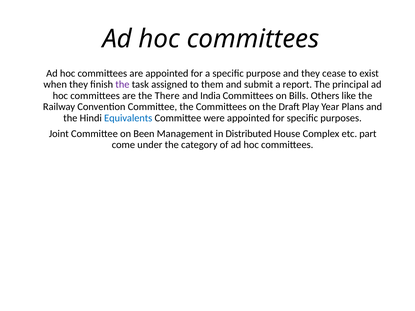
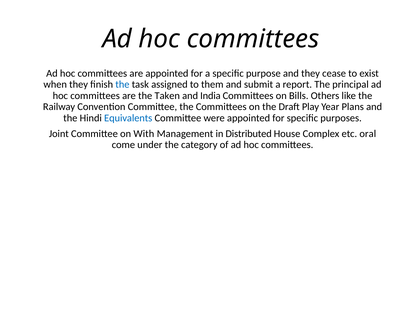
the colour: purple -> blue (122, 85)
There: There -> Taken (167, 96)
Been: Been -> With (144, 134)
part: part -> oral (368, 134)
